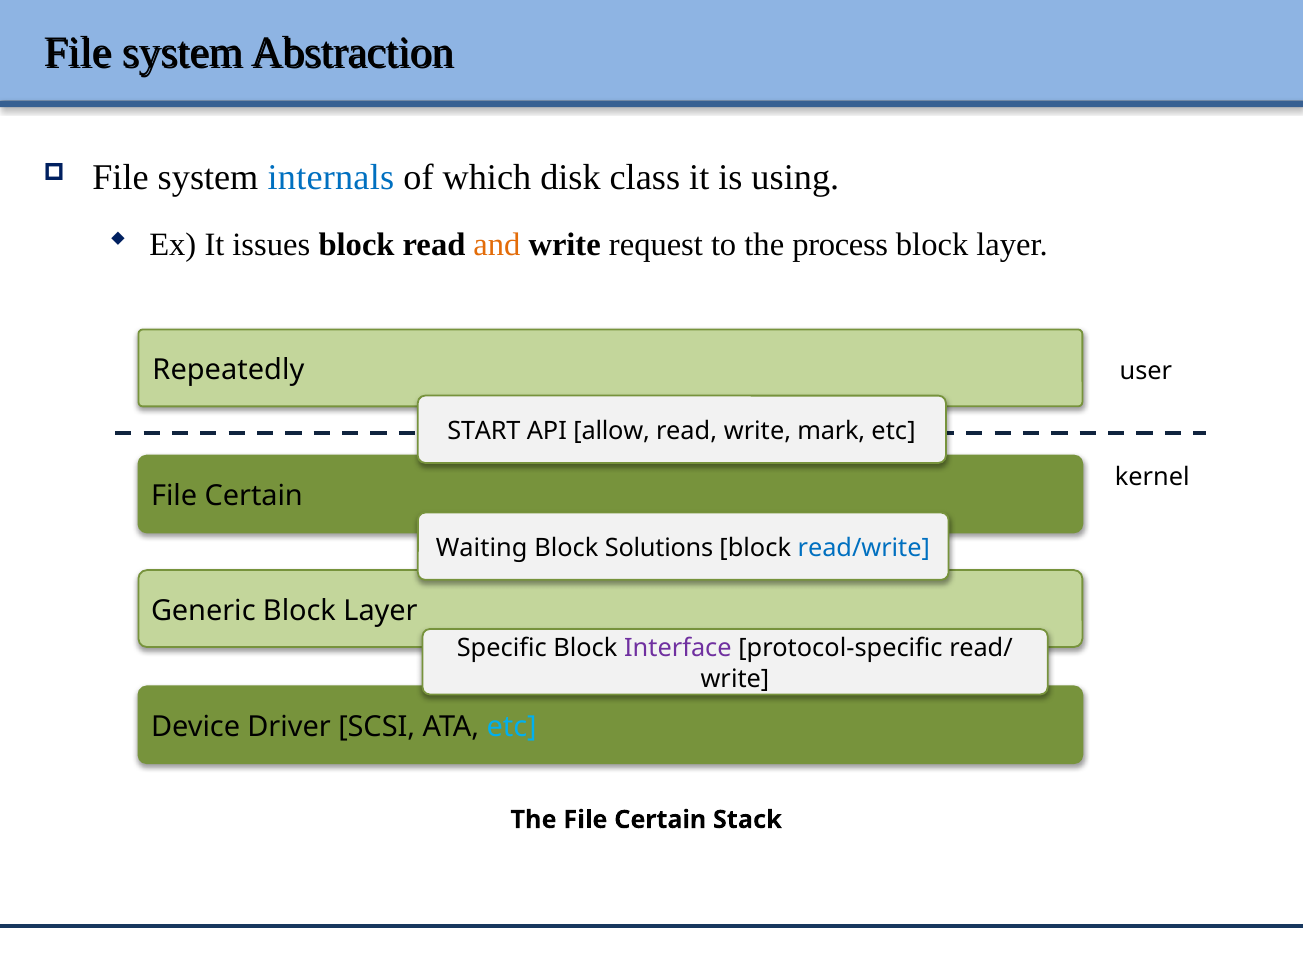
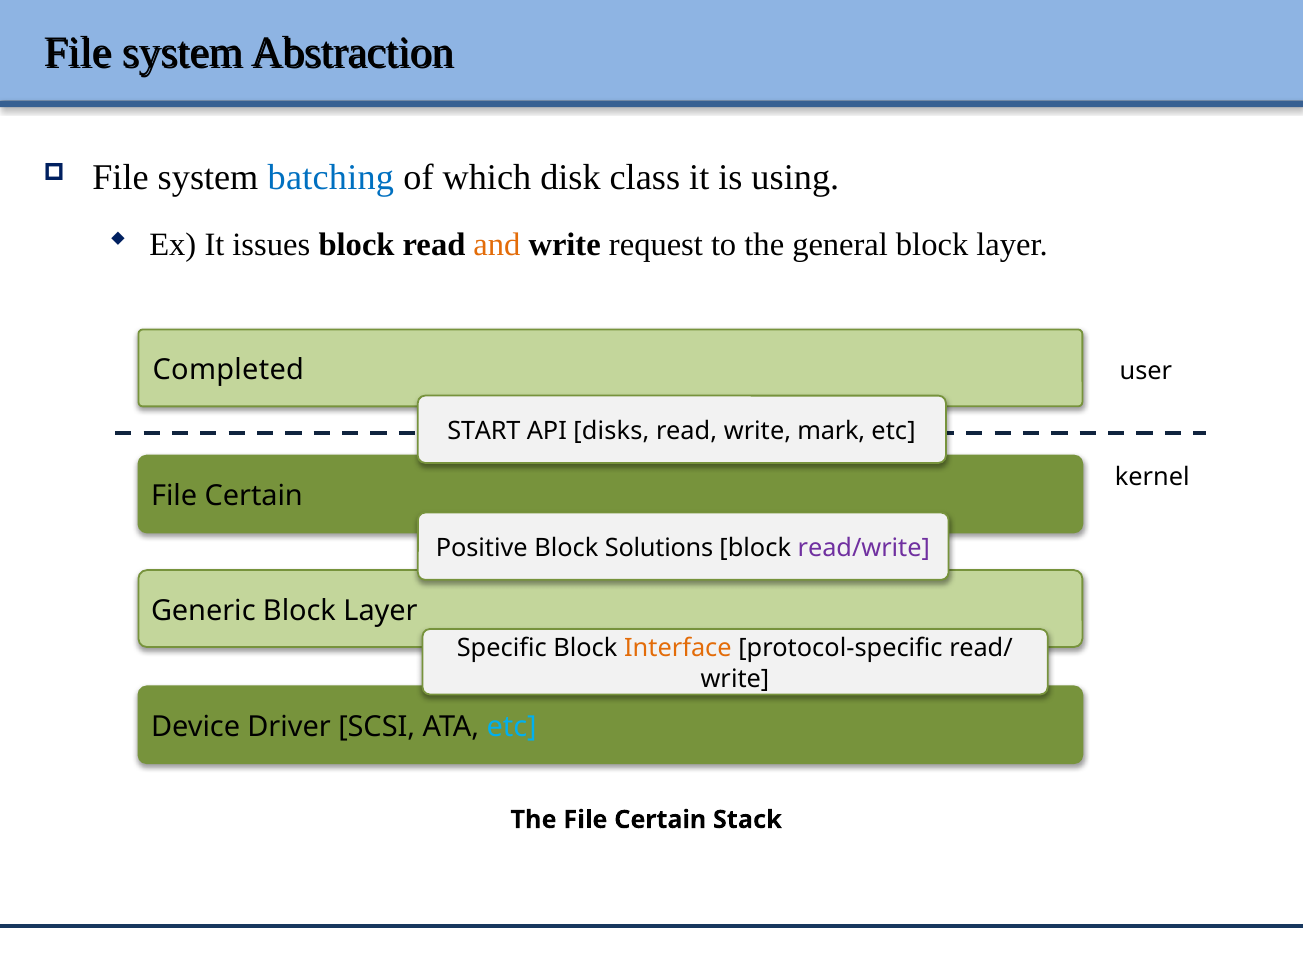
internals: internals -> batching (331, 178)
process: process -> general (840, 245)
Repeatedly: Repeatedly -> Completed (228, 370)
allow: allow -> disks (611, 431)
Waiting: Waiting -> Positive (482, 548)
read/write colour: blue -> purple (864, 548)
Interface colour: purple -> orange (678, 648)
